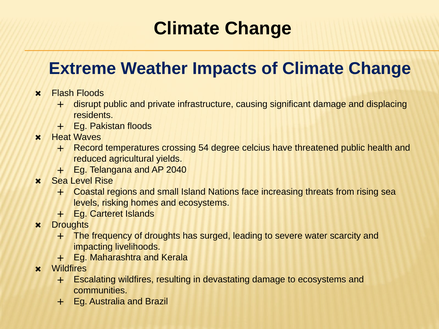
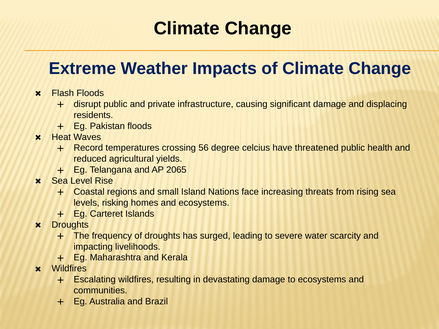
54: 54 -> 56 (204, 148)
2040: 2040 -> 2065 (176, 170)
